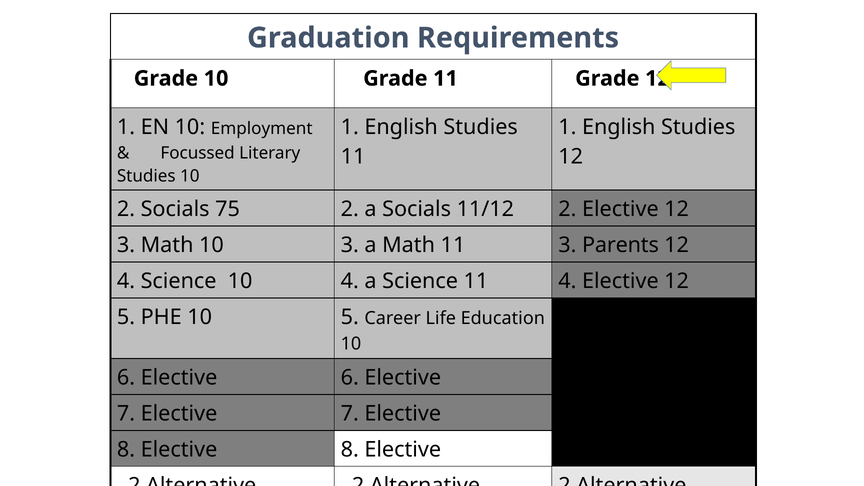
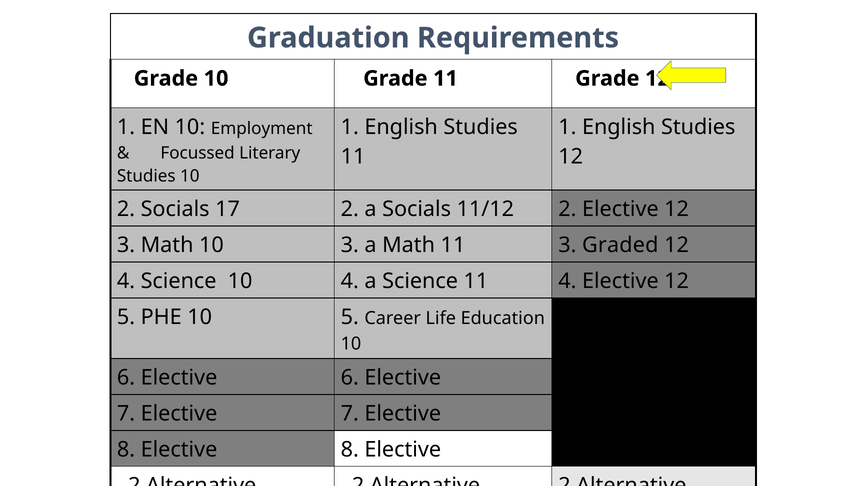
75: 75 -> 17 (228, 209)
Parents: Parents -> Graded (620, 245)
